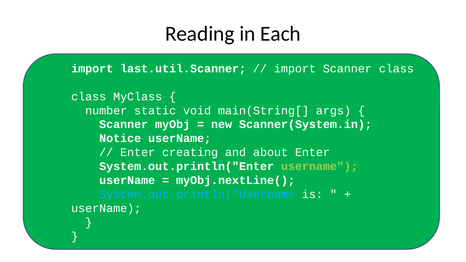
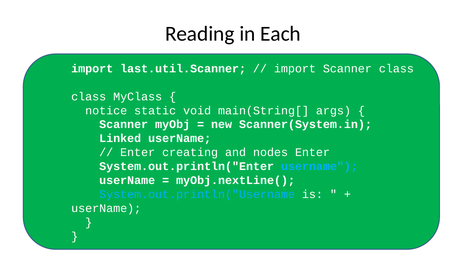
number: number -> notice (106, 111)
Notice: Notice -> Linked (120, 139)
about: about -> nodes (271, 153)
username colour: light green -> light blue (319, 166)
